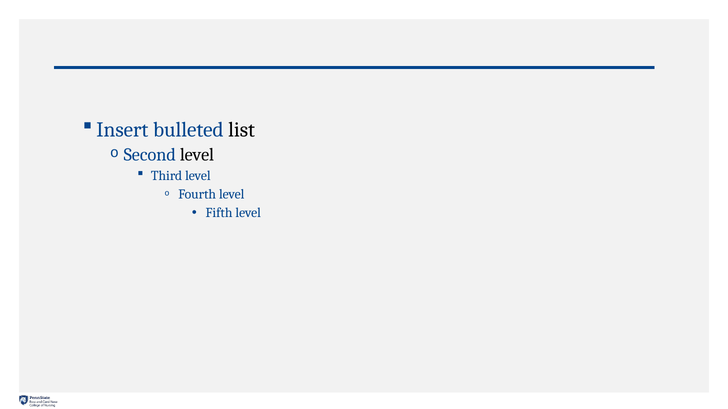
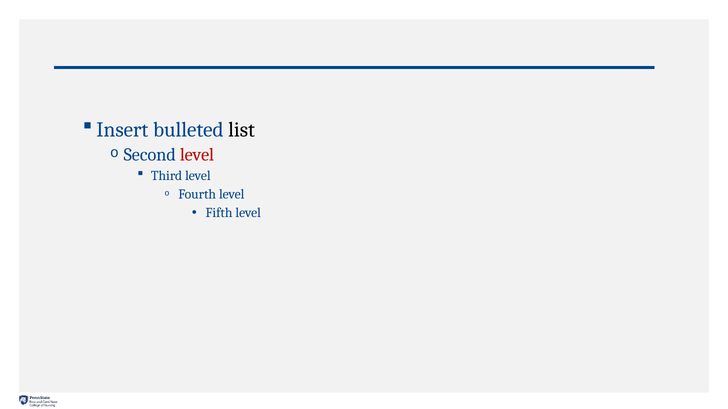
level colour: black -> red (197, 155)
